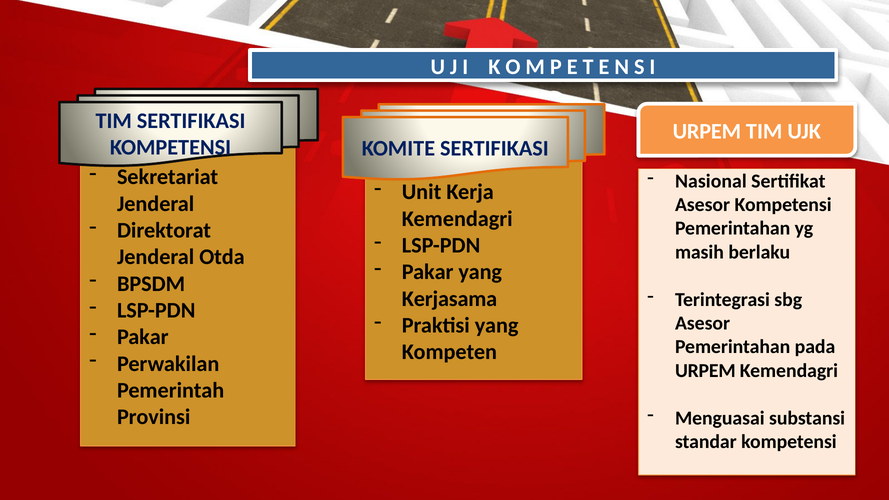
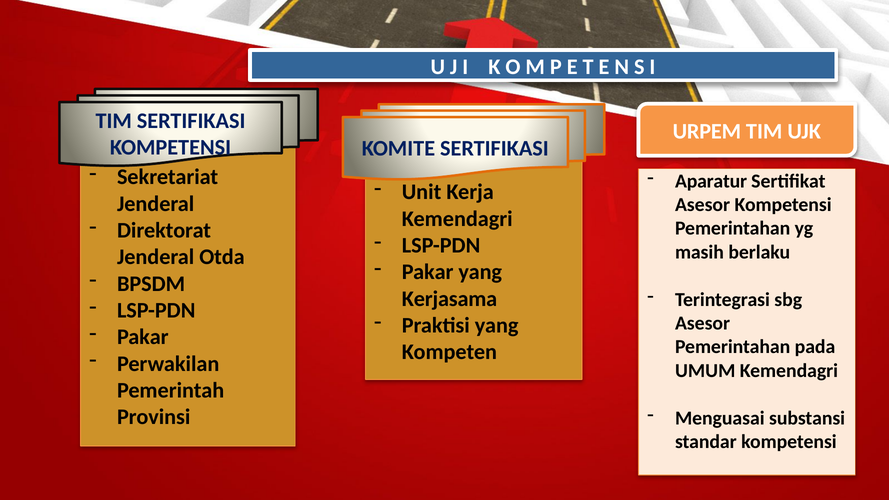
Nasional: Nasional -> Aparatur (711, 181)
URPEM: URPEM -> UMUM (705, 371)
